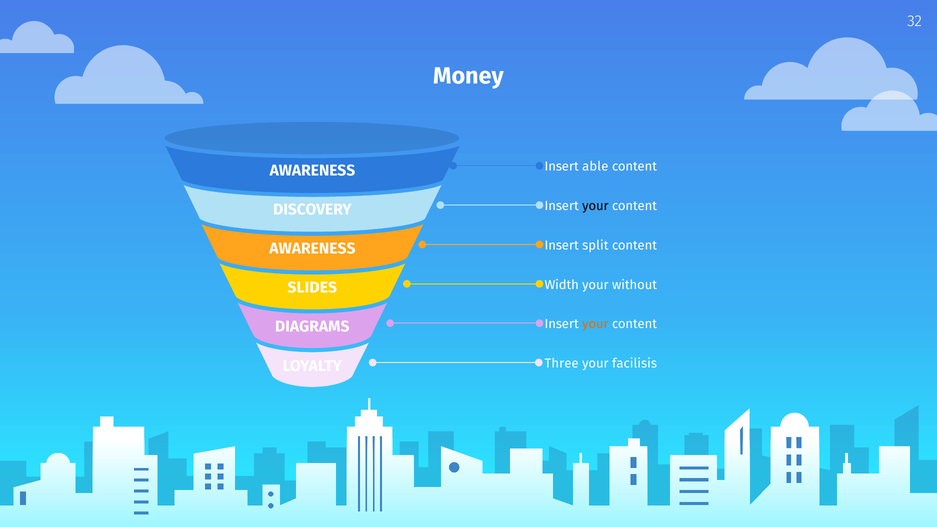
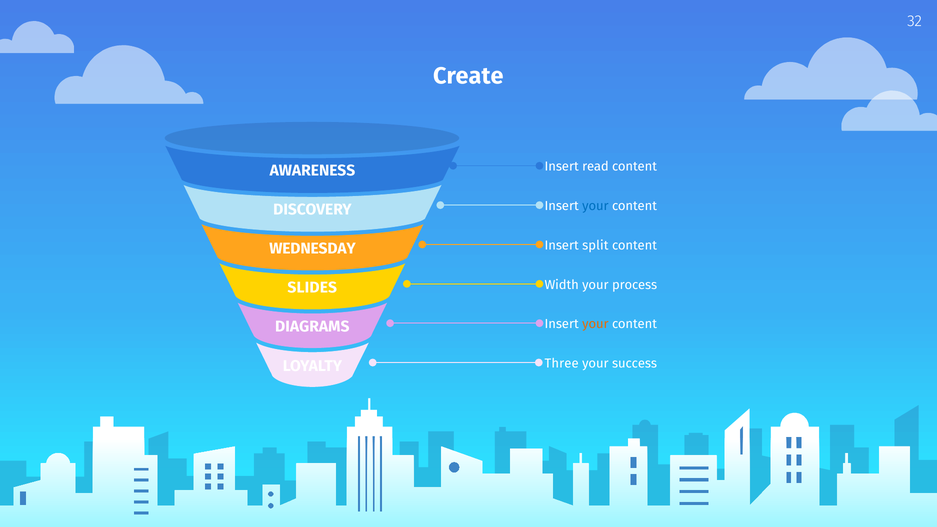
Money: Money -> Create (468, 76)
able: able -> read (595, 167)
your colour: black -> blue (595, 206)
AWARENESS: AWARENESS -> WEDNESDAY (312, 248)
without: without -> process (635, 285)
facilisis: facilisis -> success (635, 364)
